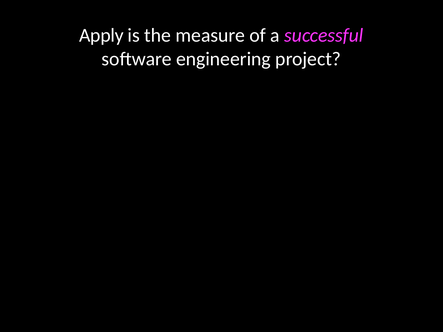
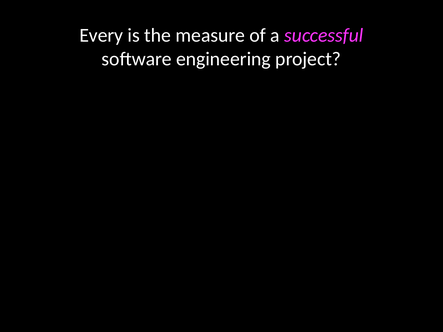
Apply: Apply -> Every (101, 35)
